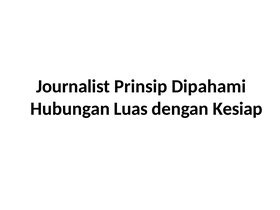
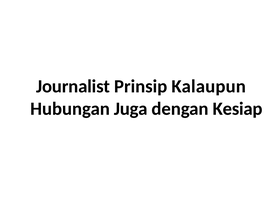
Dipahami: Dipahami -> Kalaupun (209, 86)
Luas: Luas -> Juga (131, 109)
